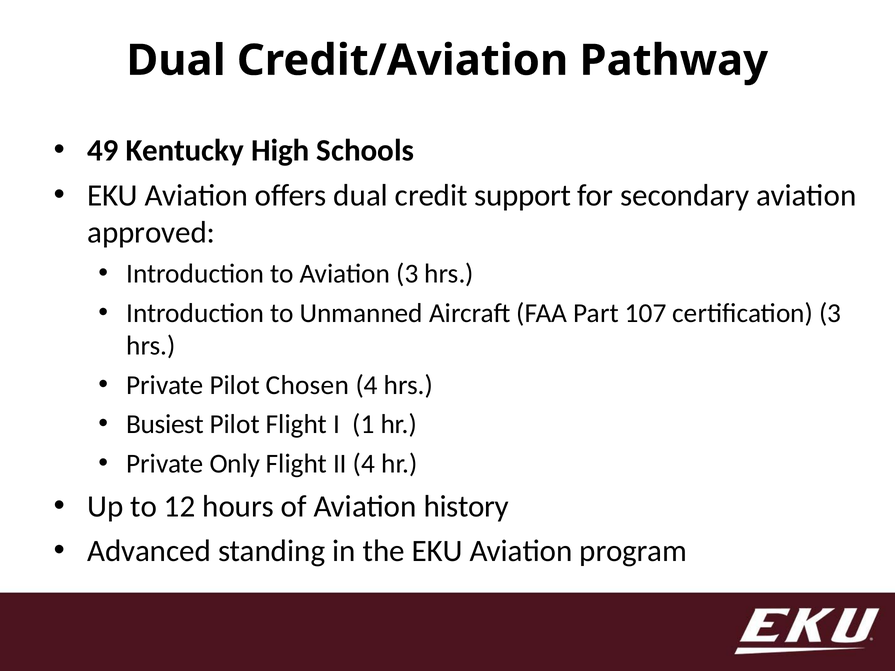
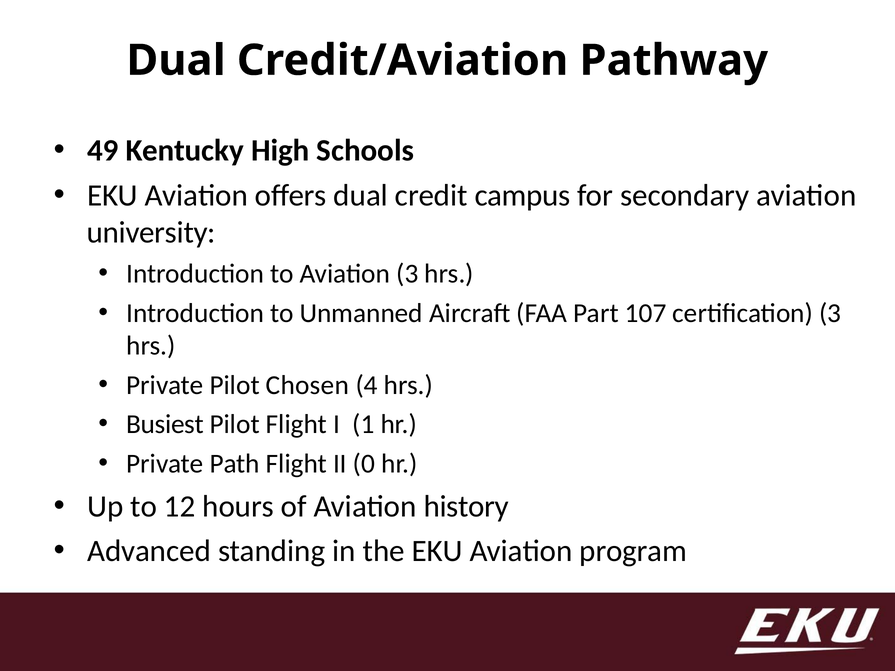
support: support -> campus (523, 195)
approved: approved -> university (151, 233)
Only: Only -> Path (235, 464)
II 4: 4 -> 0 (364, 464)
